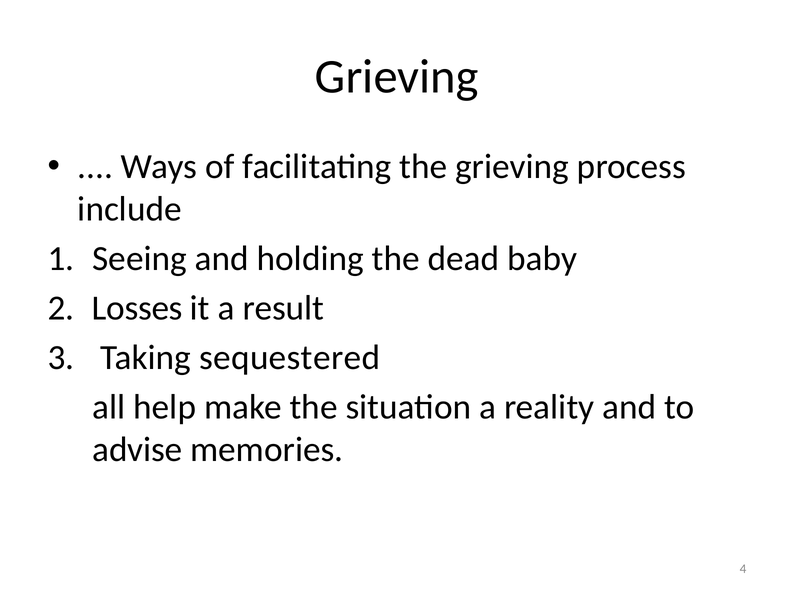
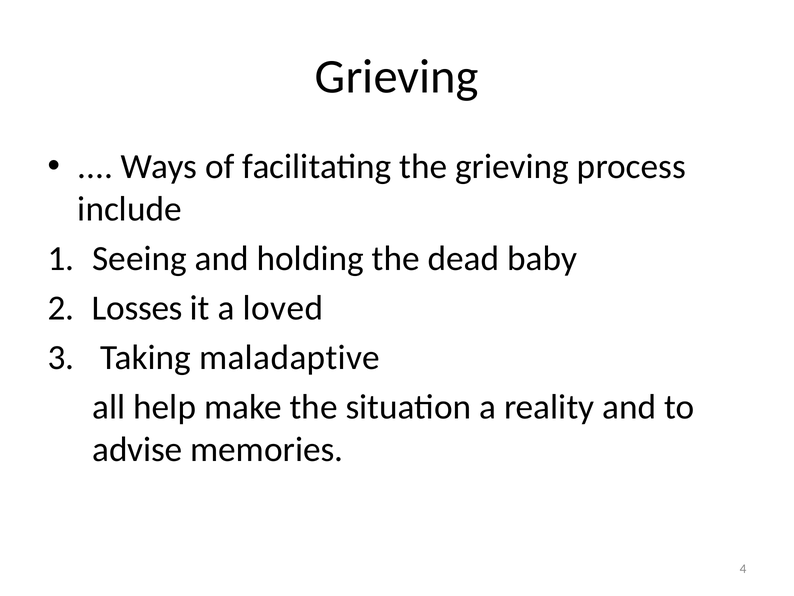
result: result -> loved (283, 308)
sequestered: sequestered -> maladaptive (290, 357)
